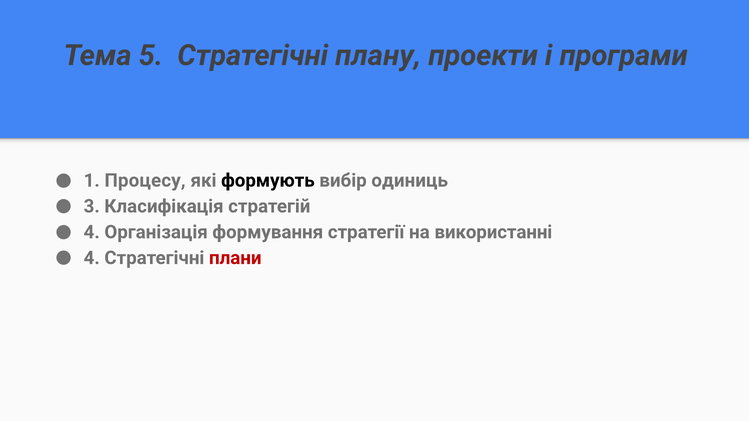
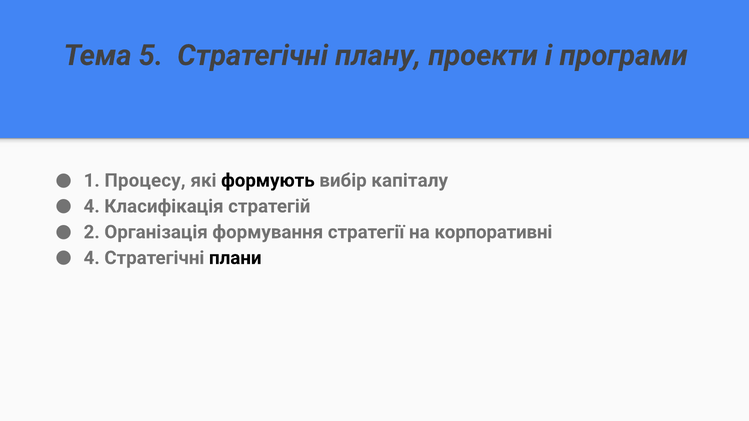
одиниць: одиниць -> капіталу (410, 181)
3: 3 -> 4 (92, 206)
4: 4 -> 2 (92, 232)
використанні: використанні -> корпоративні (493, 232)
плани colour: red -> black (235, 258)
